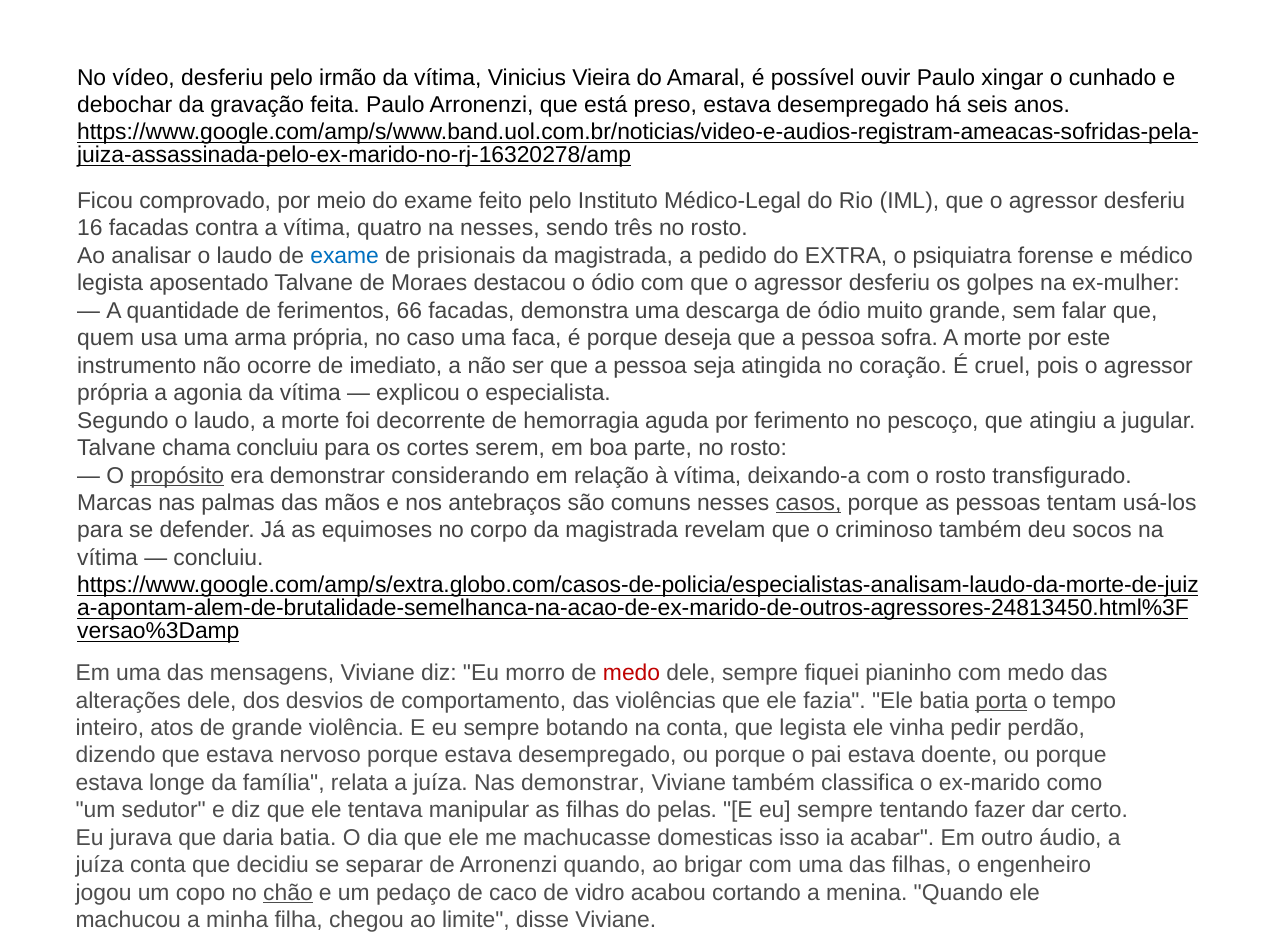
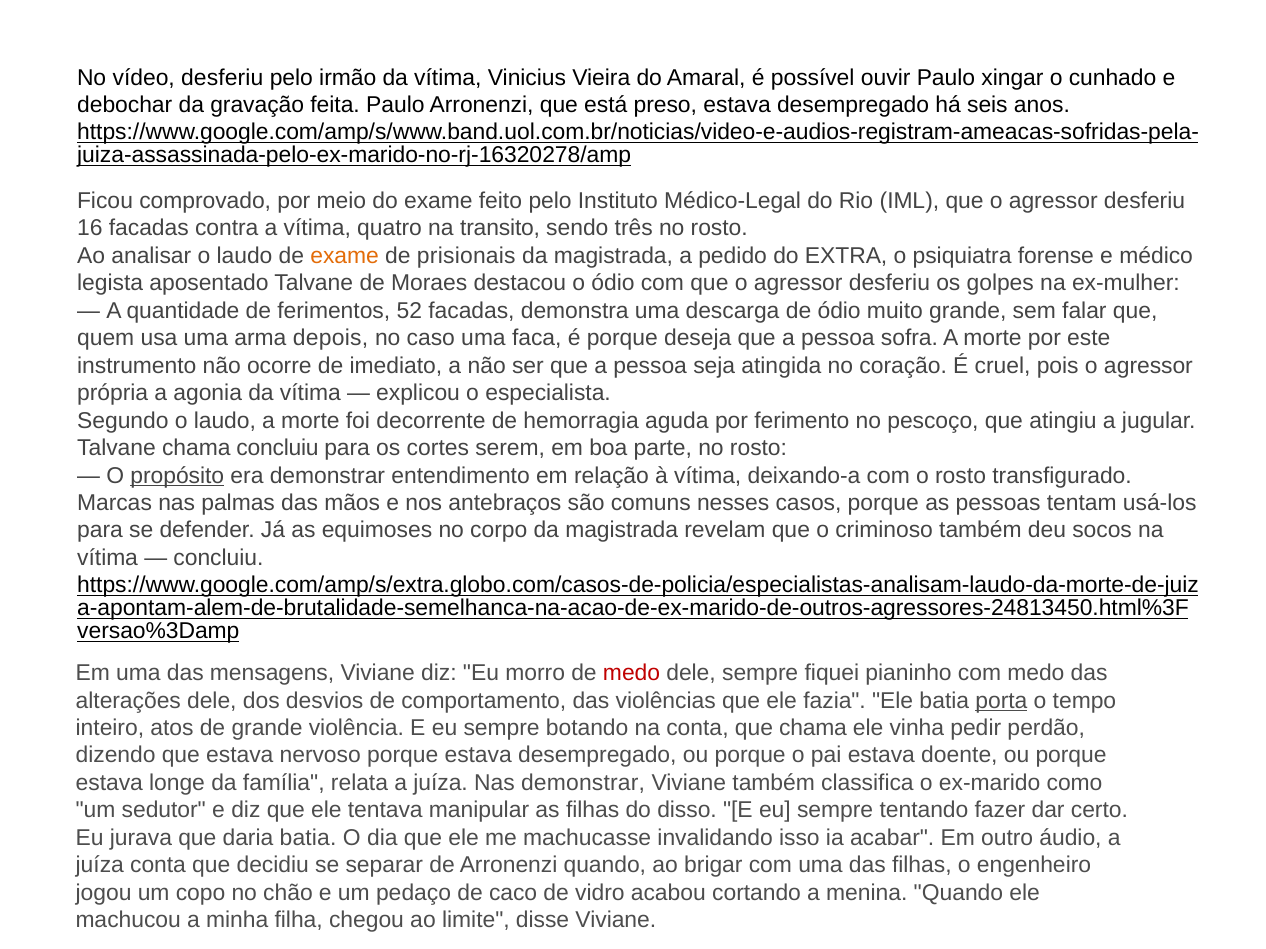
na nesses: nesses -> transito (500, 229)
exame colour: blue -> orange (345, 256)
66: 66 -> 52 (409, 311)
arma própria: própria -> depois (331, 338)
considerando: considerando -> entendimento (461, 476)
casos underline: present -> none (809, 503)
que legista: legista -> chama (813, 728)
pelas: pelas -> disso (687, 811)
domesticas: domesticas -> invalidando (715, 838)
chão underline: present -> none (288, 893)
